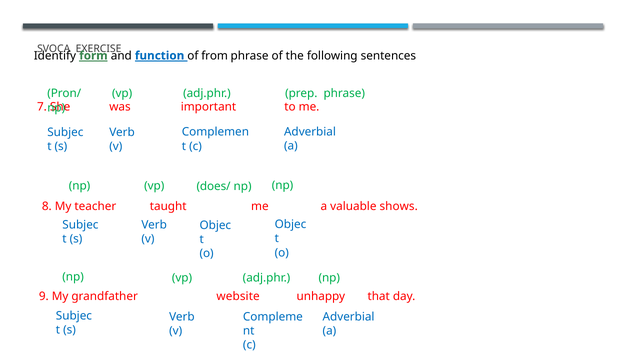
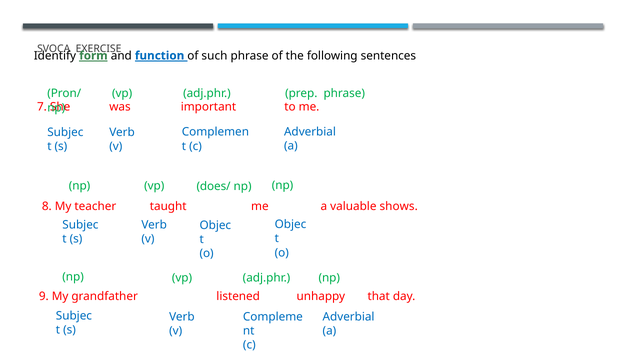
from: from -> such (214, 56)
website: website -> listened (238, 296)
